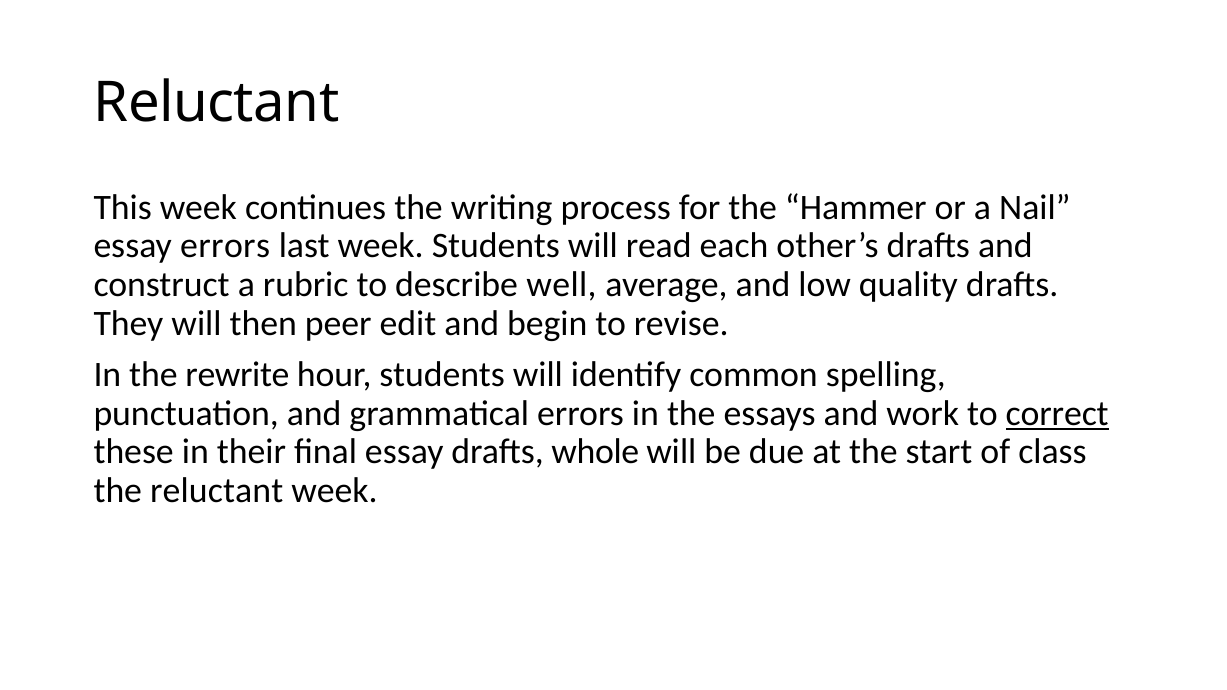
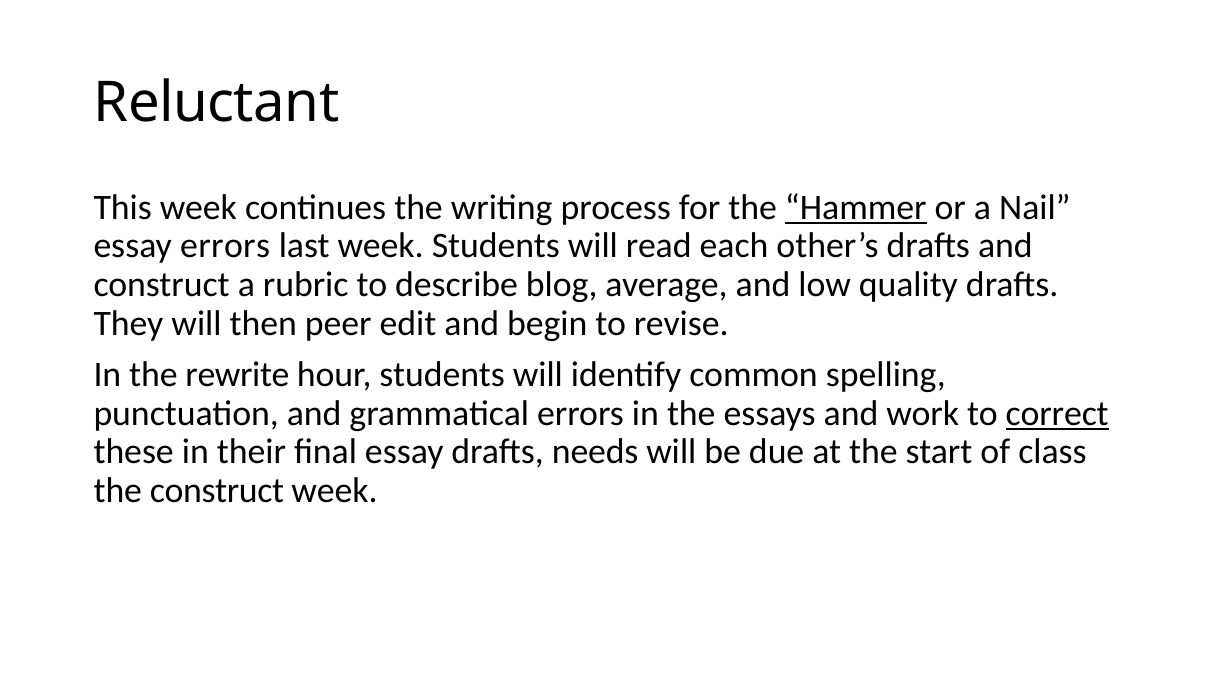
Hammer underline: none -> present (856, 207)
well: well -> blog (562, 285)
whole: whole -> needs (595, 452)
the reluctant: reluctant -> construct (217, 491)
